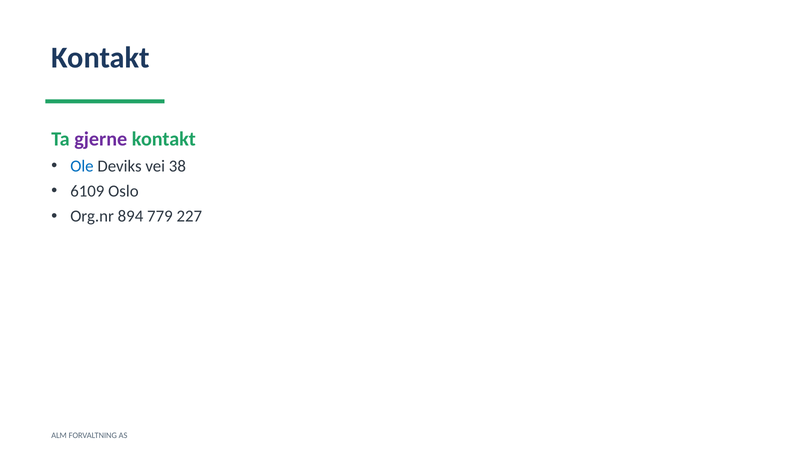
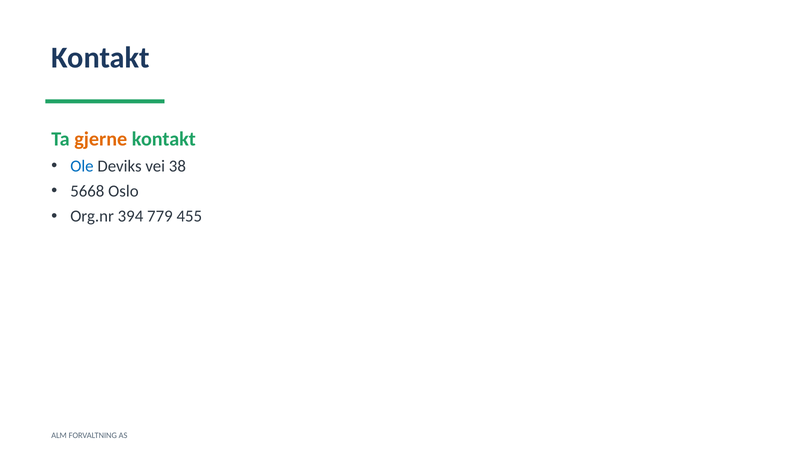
gjerne colour: purple -> orange (101, 139)
6109: 6109 -> 5668 (87, 191)
894: 894 -> 394 (130, 216)
227: 227 -> 455 (189, 216)
